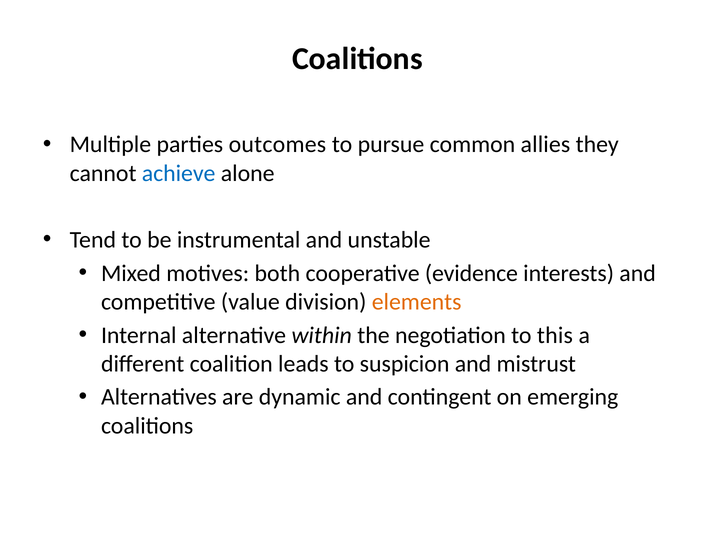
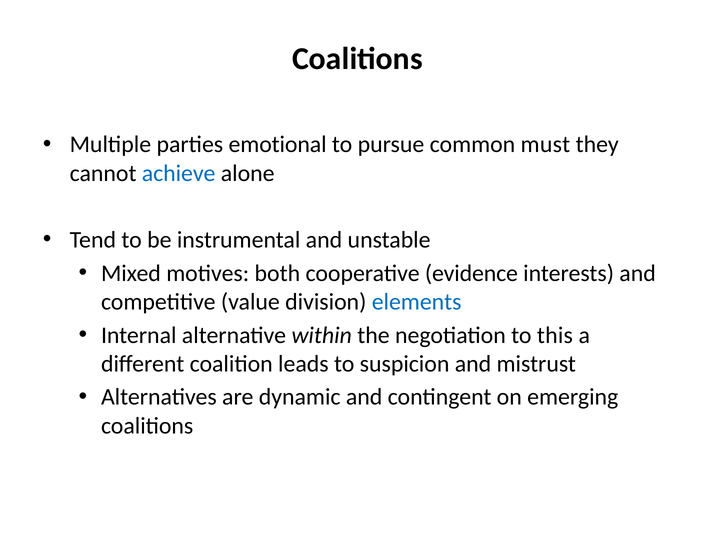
outcomes: outcomes -> emotional (278, 145)
allies: allies -> must (545, 145)
elements colour: orange -> blue (417, 302)
